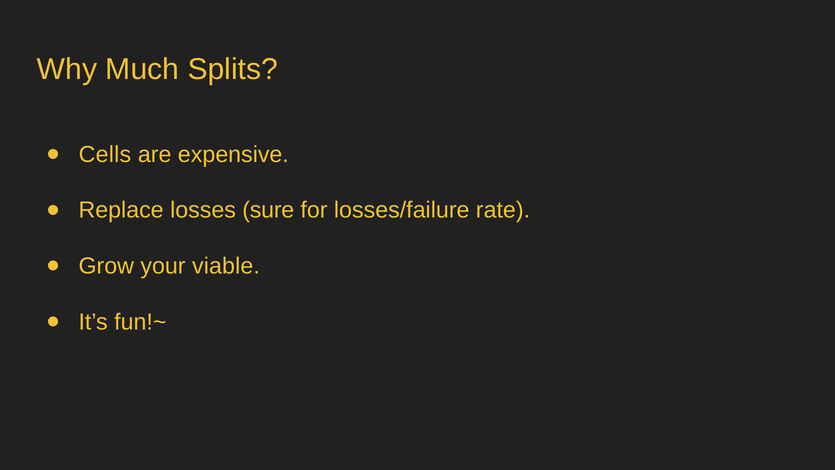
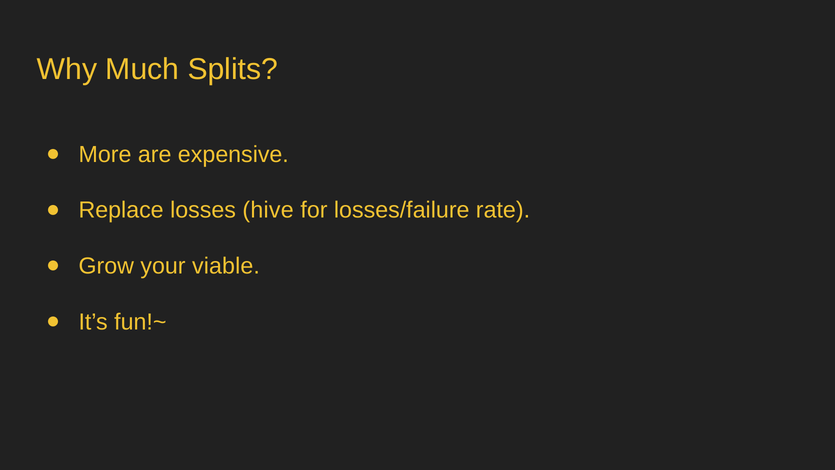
Cells: Cells -> More (105, 154)
sure: sure -> hive (268, 210)
